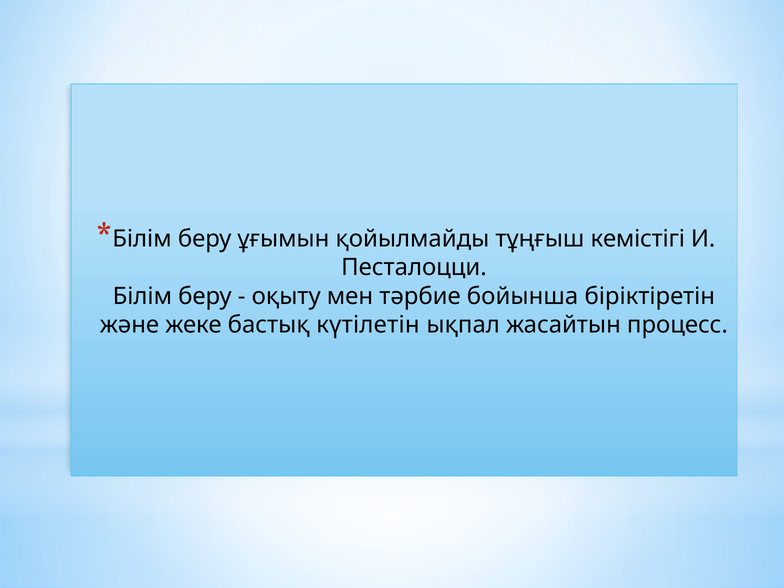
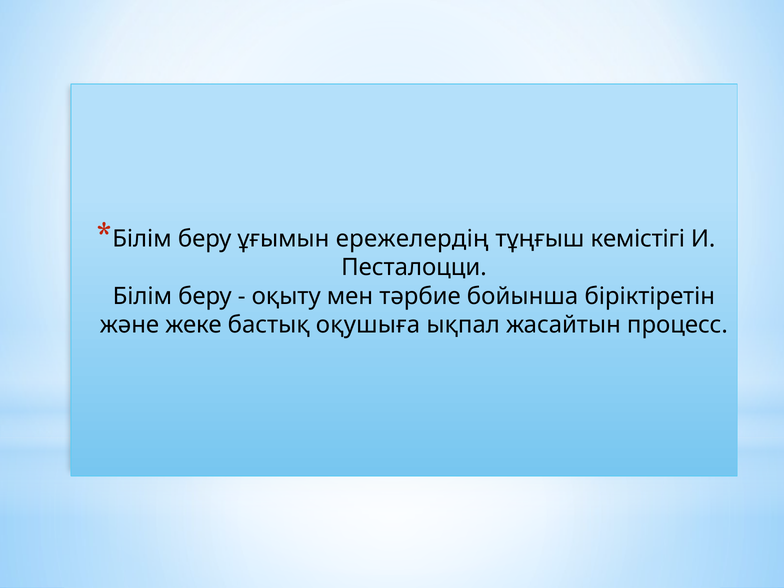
қойылмайды: қойылмайды -> ережелердің (412, 239)
күтілетін: күтілетін -> оқушыға (368, 325)
